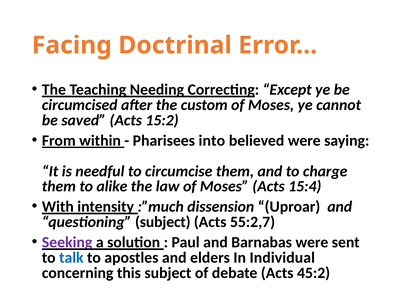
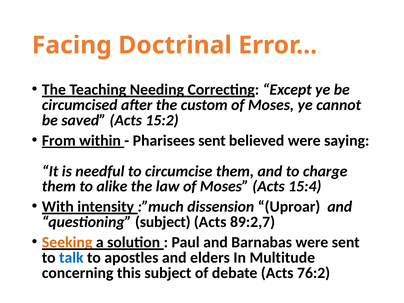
Pharisees into: into -> sent (212, 141)
55:2,7: 55:2,7 -> 89:2,7 (253, 222)
Seeking colour: purple -> orange (67, 242)
Individual: Individual -> Multitude (282, 258)
45:2: 45:2 -> 76:2 (314, 273)
